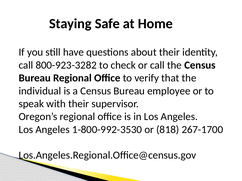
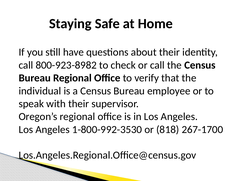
800-923-3282: 800-923-3282 -> 800-923-8982 (66, 65)
